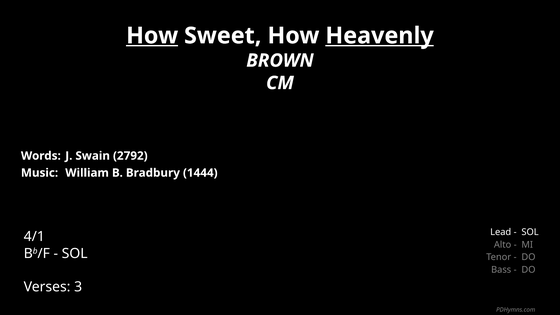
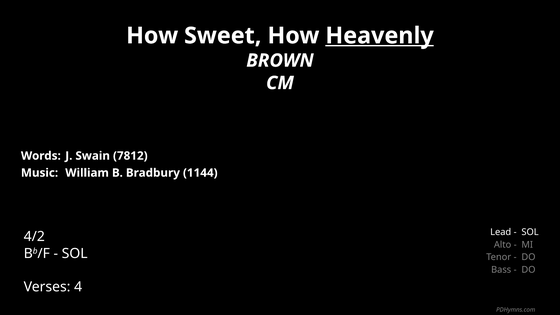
How underline: present -> none (152, 36)
2792: 2792 -> 7812 (130, 156)
1444: 1444 -> 1144 (200, 173)
4/1: 4/1 -> 4/2 (34, 237)
3: 3 -> 4 (78, 287)
